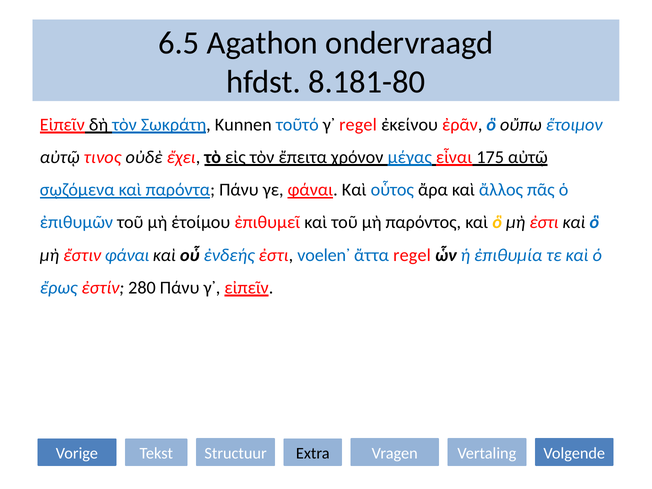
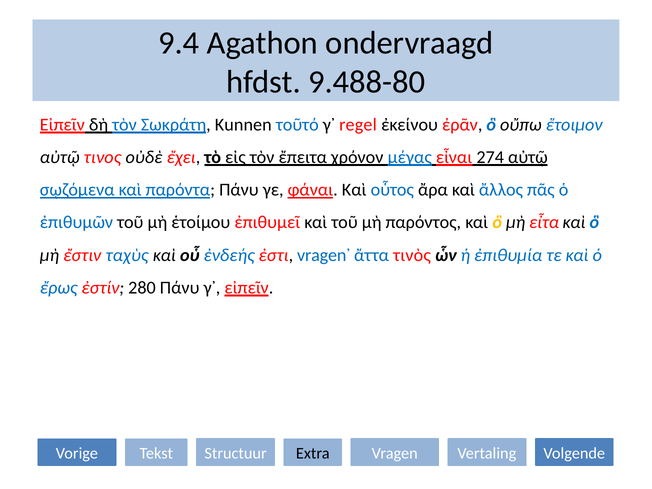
6.5: 6.5 -> 9.4 (179, 43)
8.181-80: 8.181-80 -> 9.488-80 (367, 82)
175: 175 -> 274 (490, 157)
μὴ ἐστι: ἐστι -> εἶτα (544, 222)
ἔστιν φάναι: φάναι -> ταχὺς (127, 255)
voelen᾽: voelen᾽ -> vragen᾽ (324, 255)
ἄττα regel: regel -> τινὸς (412, 255)
